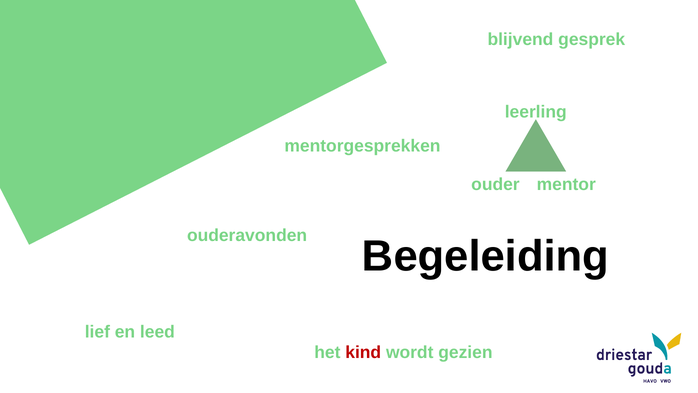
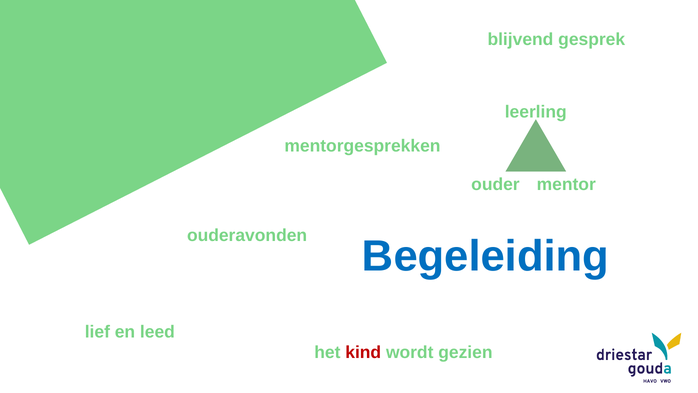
Begeleiding colour: black -> blue (486, 256)
